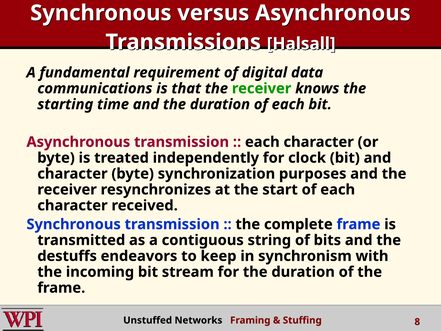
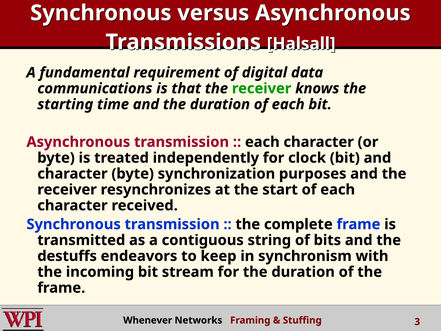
Unstuffed: Unstuffed -> Whenever (148, 320)
8: 8 -> 3 (417, 322)
